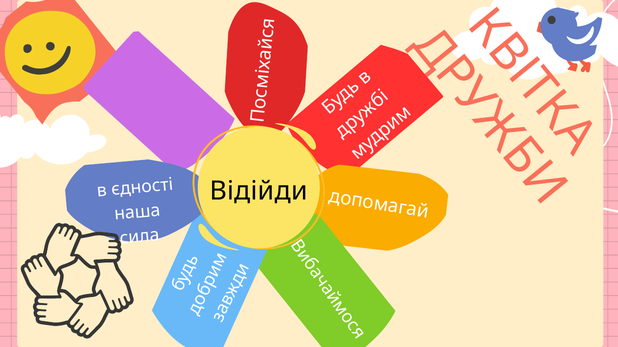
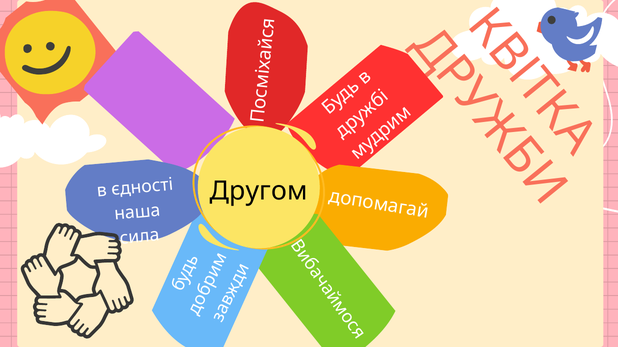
Відійди: Відійди -> Другом (259, 191)
